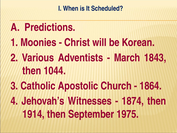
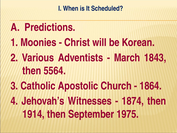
1044: 1044 -> 5564 (55, 71)
